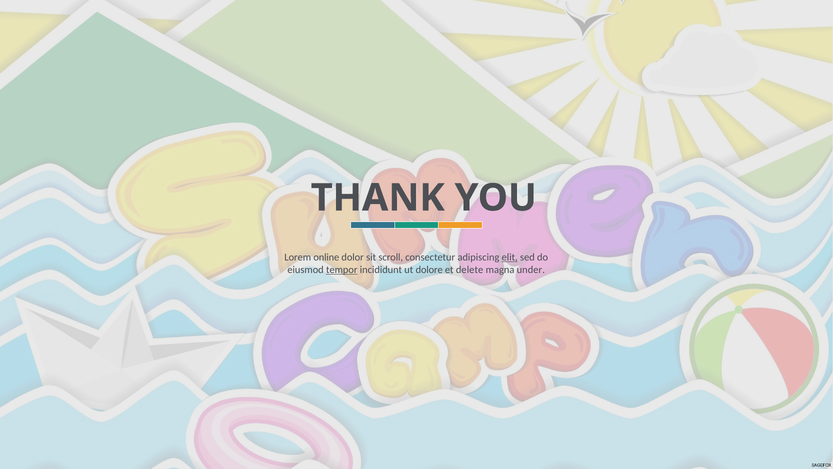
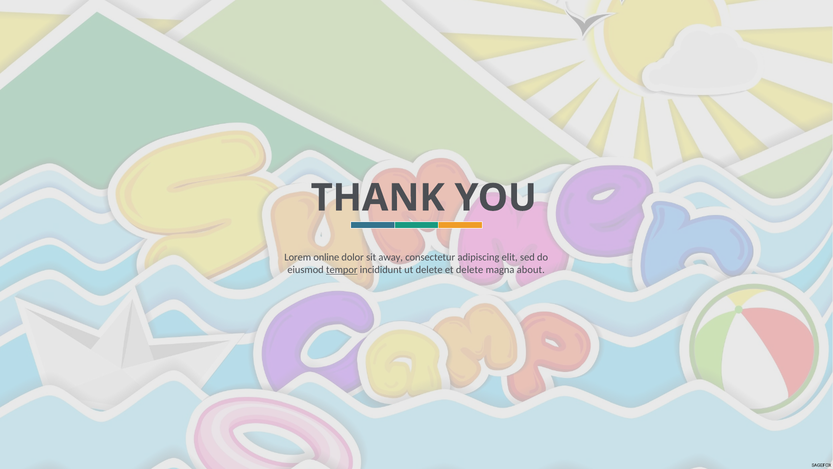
scroll: scroll -> away (391, 257)
elit underline: present -> none (510, 257)
ut dolore: dolore -> delete (429, 270)
under: under -> about (531, 270)
